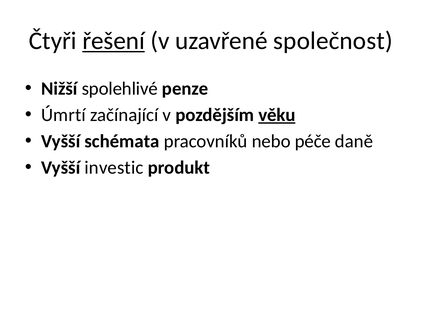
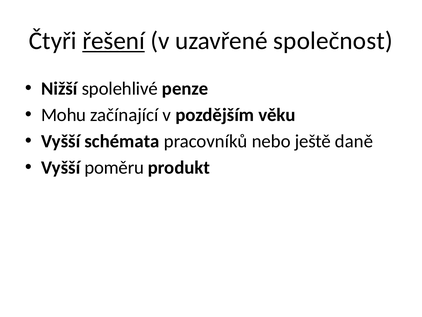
Úmrtí: Úmrtí -> Mohu (64, 115)
věku underline: present -> none (277, 115)
péče: péče -> ještě (313, 141)
investic: investic -> poměru (114, 167)
